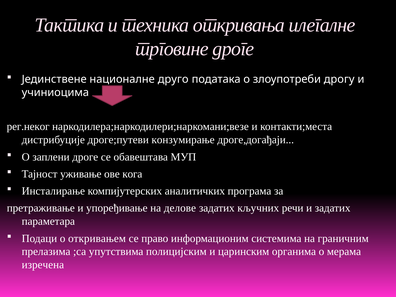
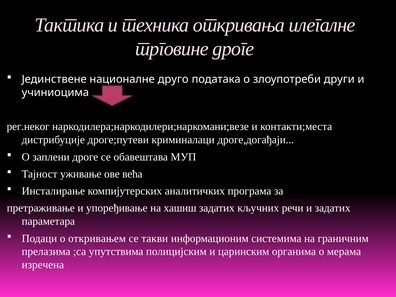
дрогу: дрогу -> други (339, 79)
конзумирање: конзумирање -> криминалаци (183, 140)
кога: кога -> већа (132, 174)
делове: делове -> хашиш (180, 208)
право: право -> такви (155, 238)
